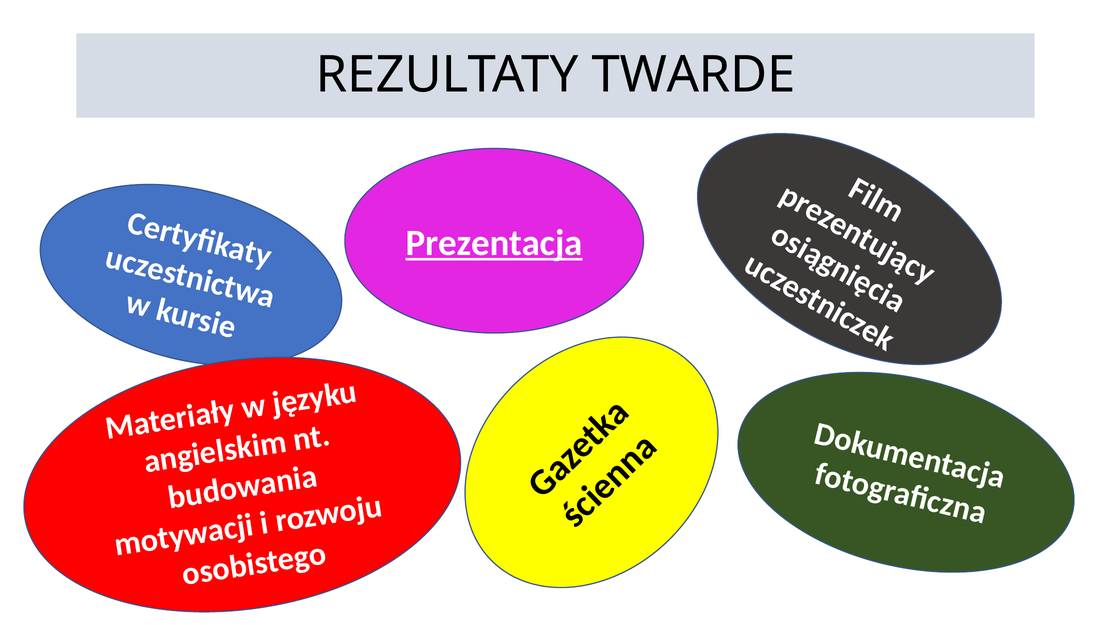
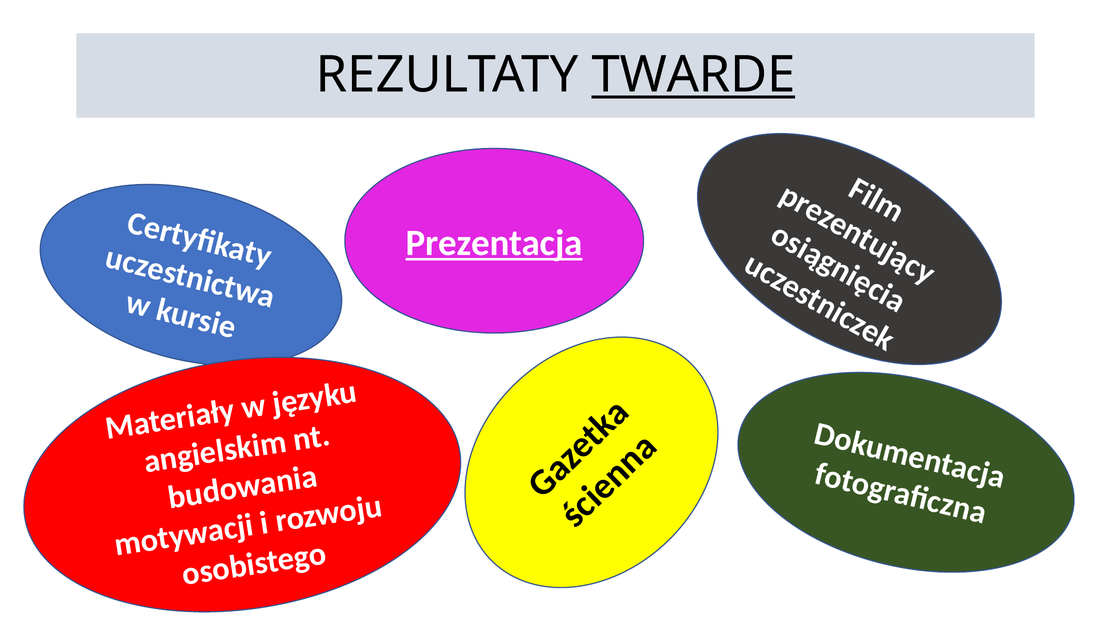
TWARDE underline: none -> present (694, 75)
